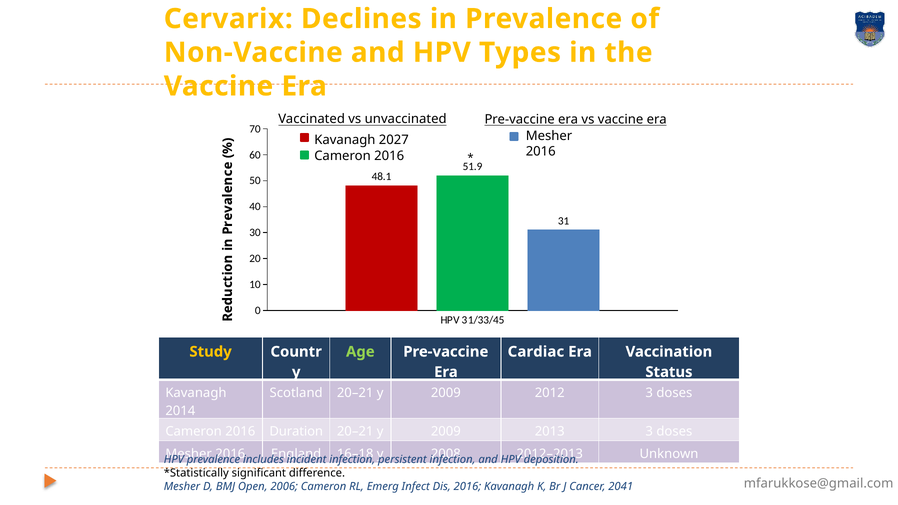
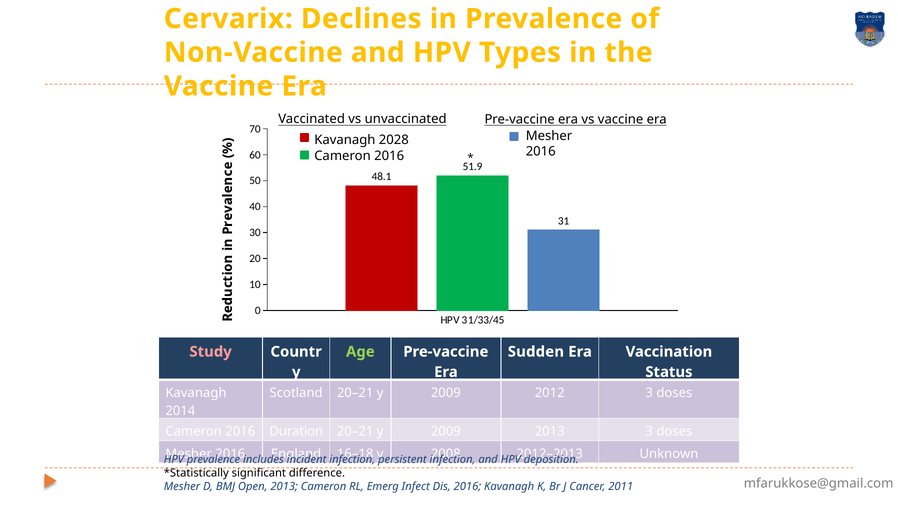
2027: 2027 -> 2028 (394, 140)
Study colour: yellow -> pink (211, 352)
Cardiac: Cardiac -> Sudden (536, 352)
Open 2006: 2006 -> 2013 (284, 487)
2041: 2041 -> 2011 (621, 487)
